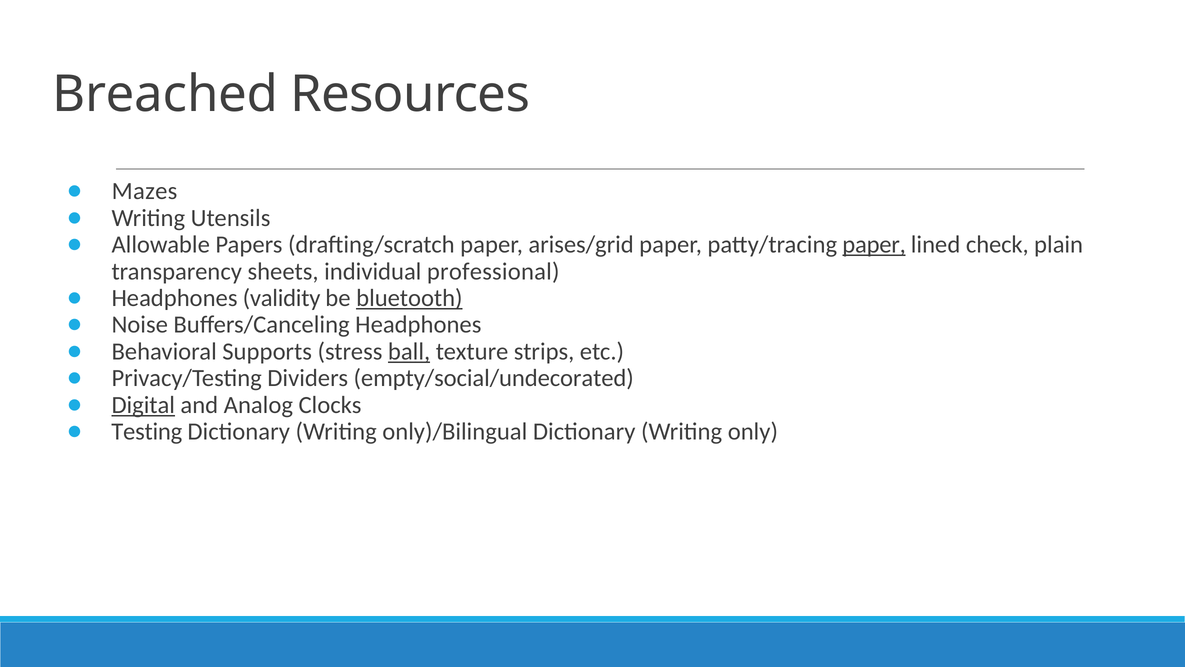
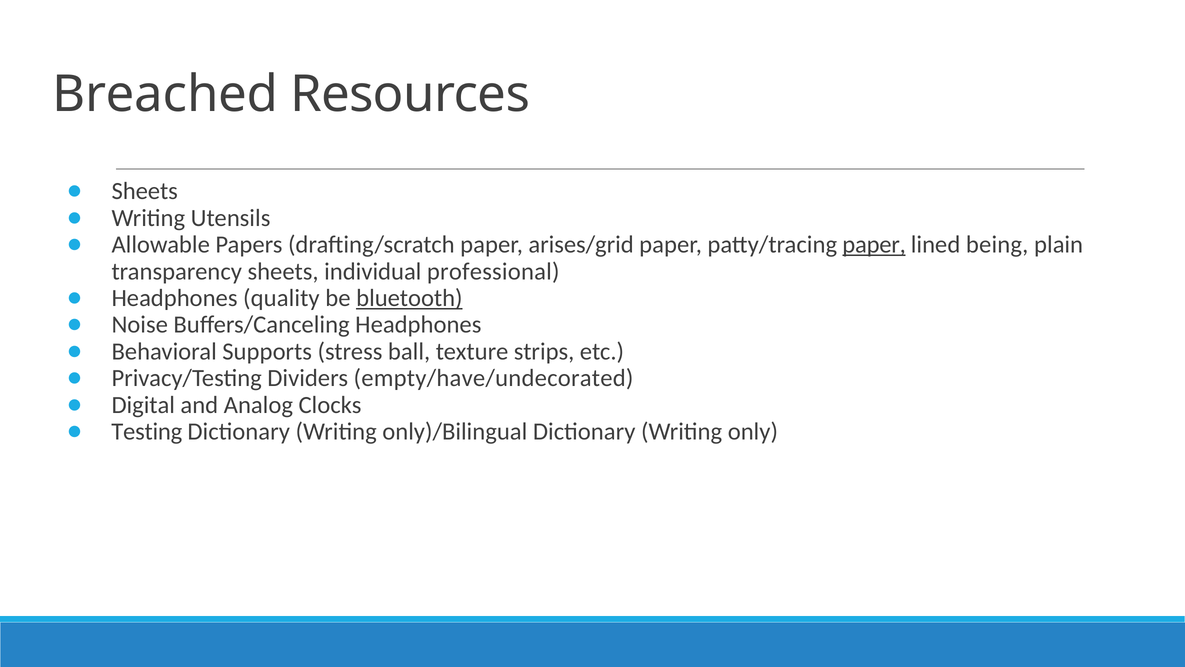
Mazes: Mazes -> Sheets (145, 191)
check: check -> being (997, 245)
validity: validity -> quality (281, 298)
ball underline: present -> none (409, 351)
empty/social/undecorated: empty/social/undecorated -> empty/have/undecorated (494, 378)
Digital underline: present -> none (143, 405)
